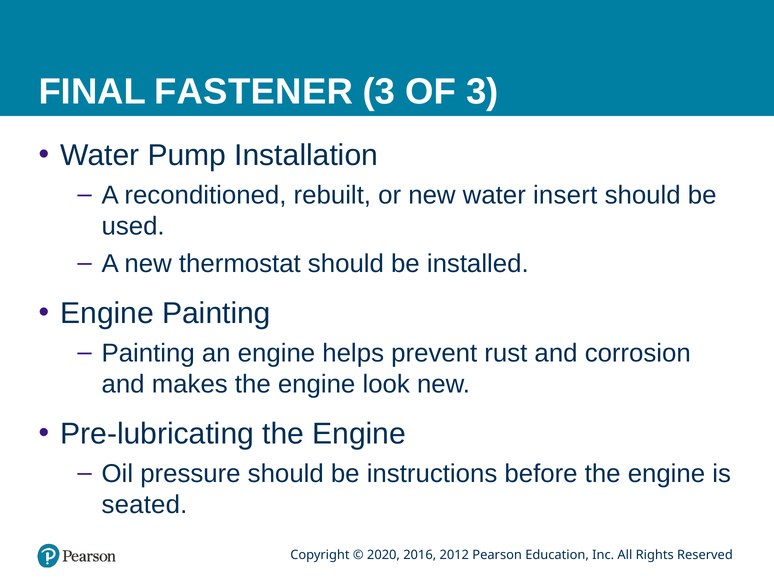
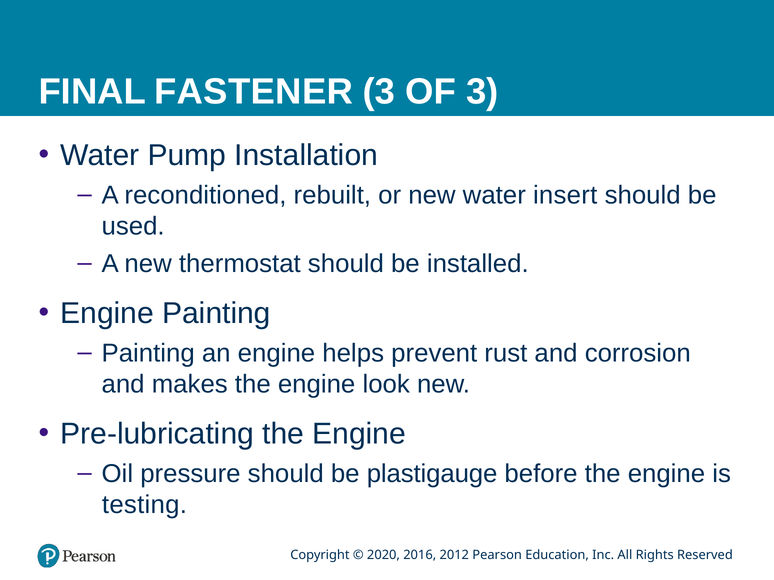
instructions: instructions -> plastigauge (432, 474)
seated: seated -> testing (144, 505)
